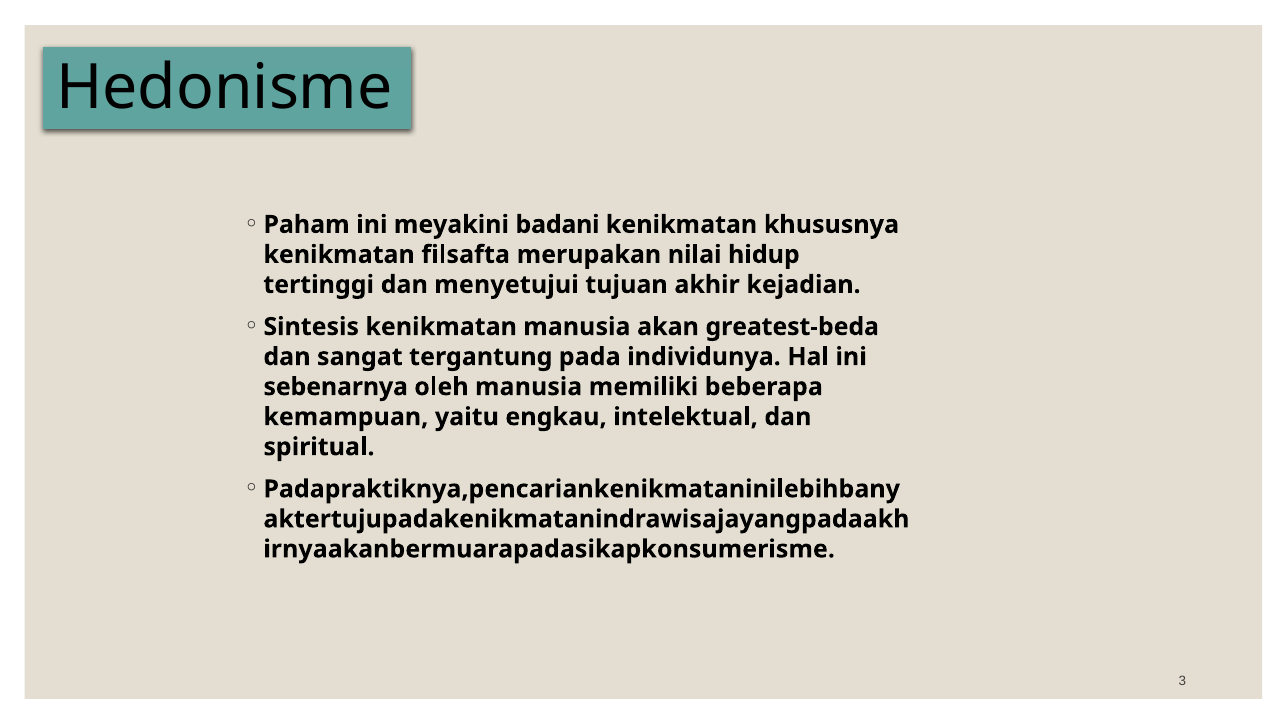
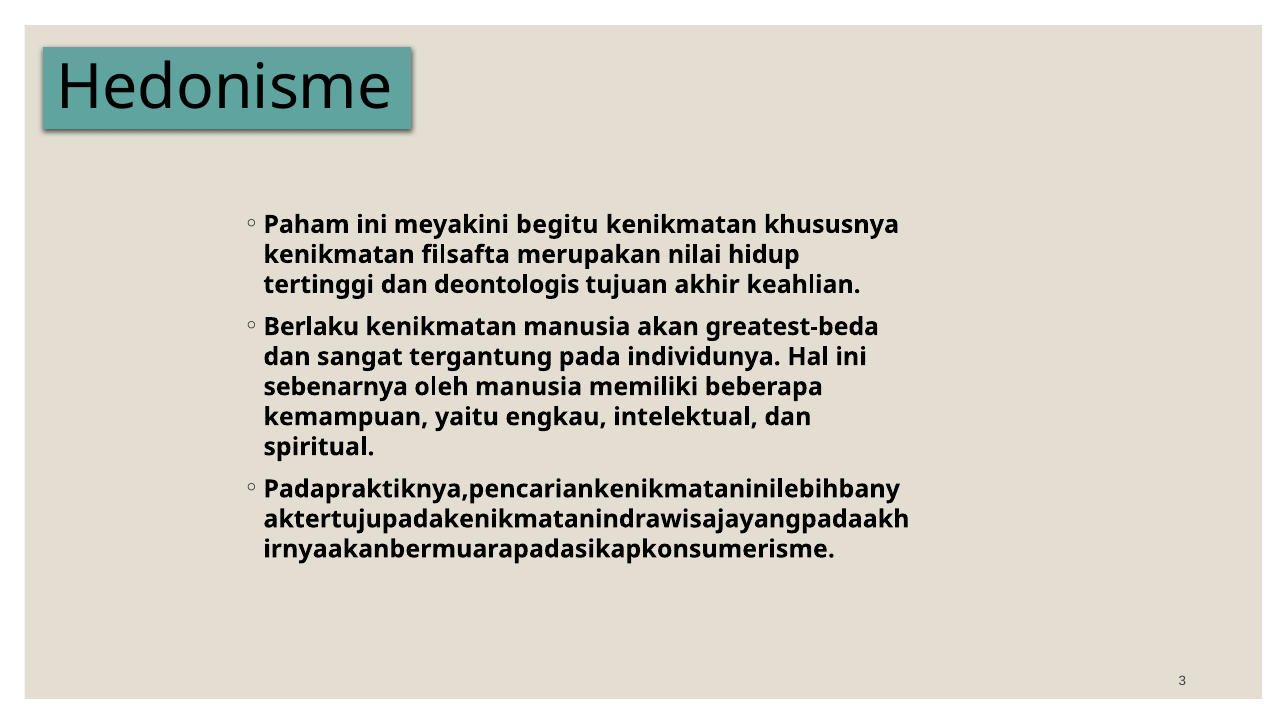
badani: badani -> begitu (557, 225)
menyetujui: menyetujui -> deontologis (507, 285)
kejadian: kejadian -> keahlian (804, 285)
Sintesis: Sintesis -> Berlaku (311, 327)
